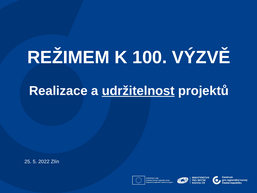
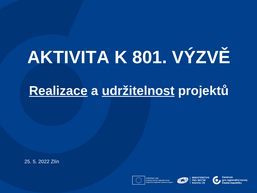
REŽIMEM: REŽIMEM -> AKTIVITA (68, 57)
100: 100 -> 801 (150, 57)
Realizace underline: none -> present (58, 91)
